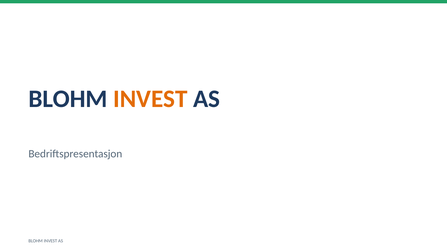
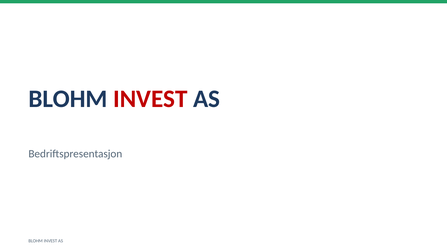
INVEST colour: orange -> red (150, 99)
